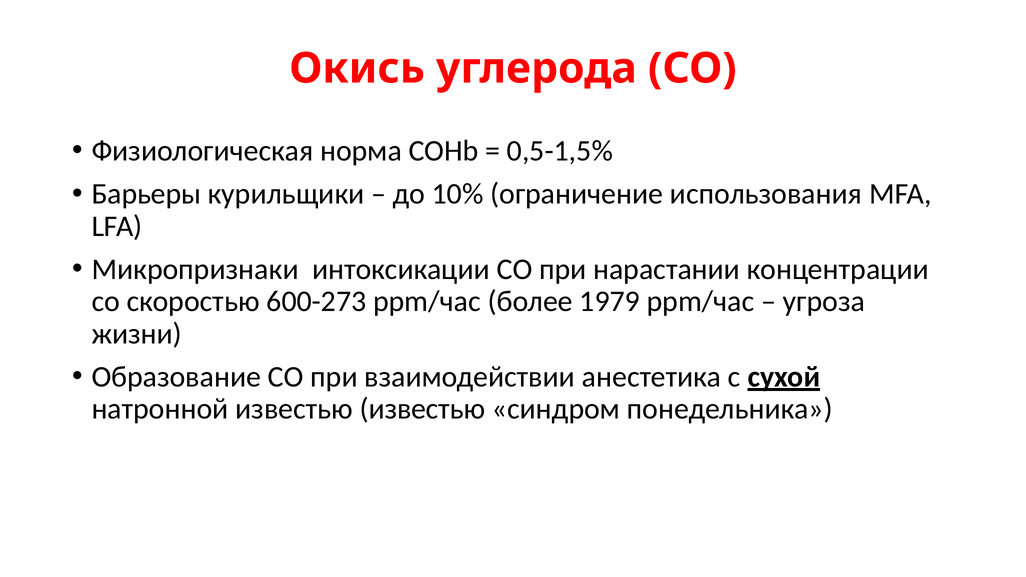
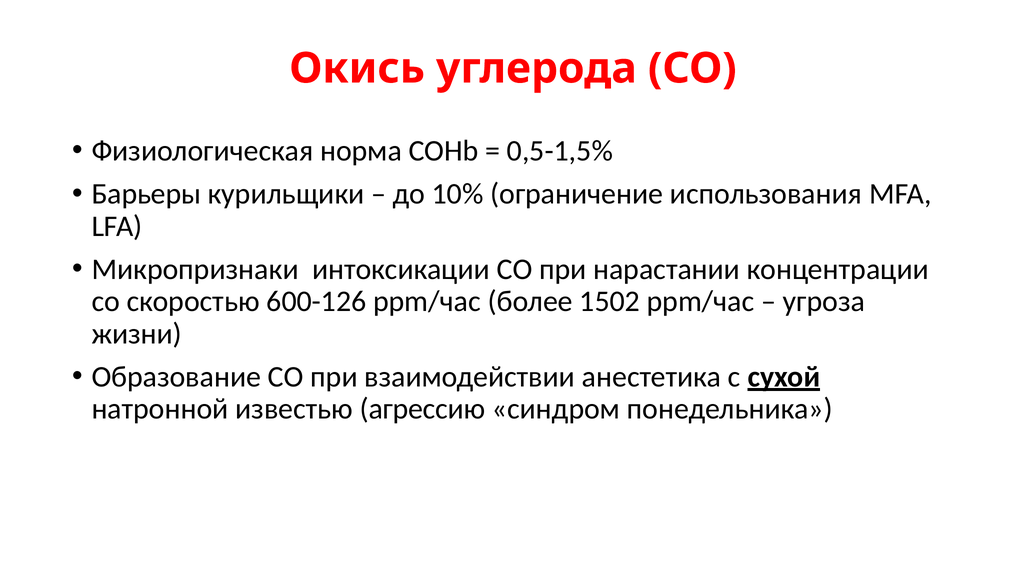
600-273: 600-273 -> 600-126 (316, 302)
1979: 1979 -> 1502 (610, 302)
известью известью: известью -> агрессию (422, 409)
